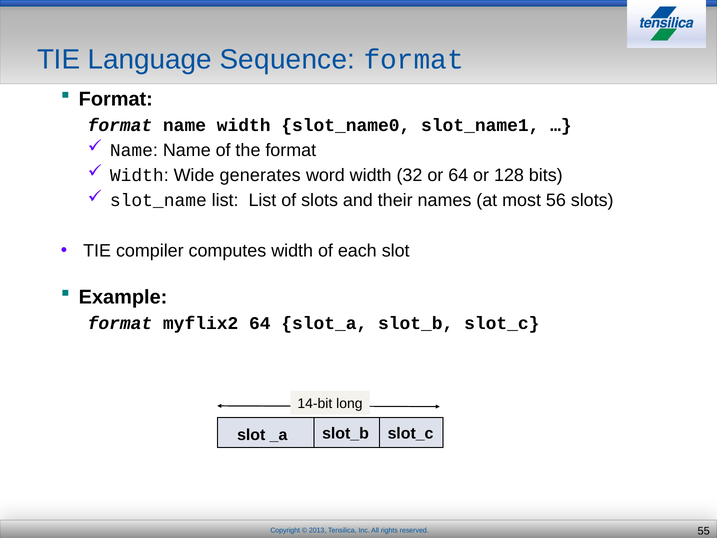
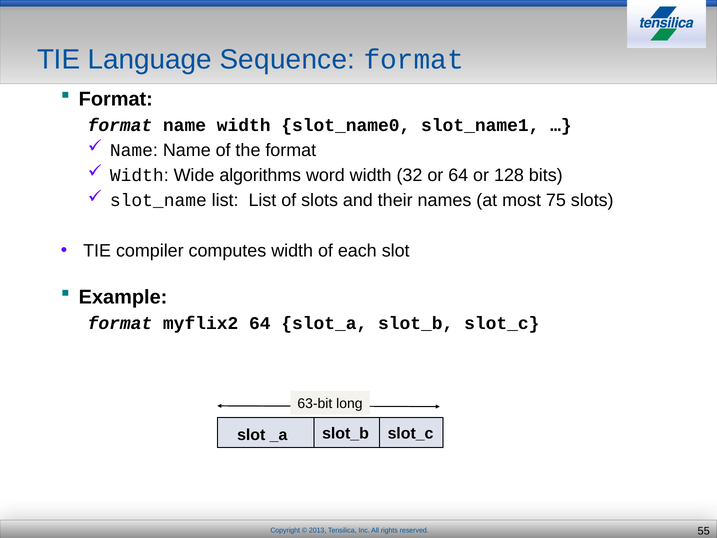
generates: generates -> algorithms (260, 175)
56: 56 -> 75 (556, 200)
14-bit: 14-bit -> 63-bit (315, 403)
